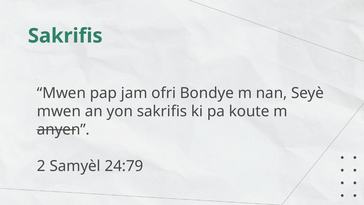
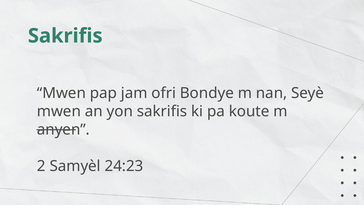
24:79: 24:79 -> 24:23 (124, 166)
